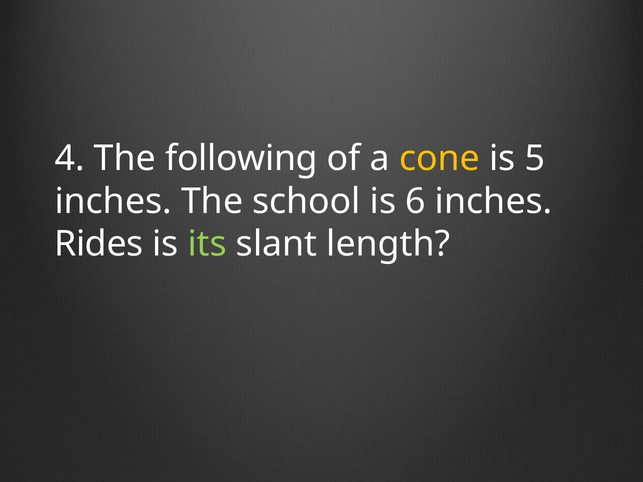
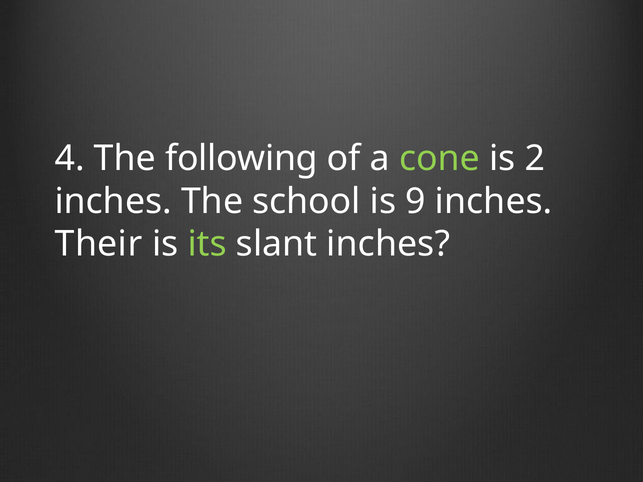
cone colour: yellow -> light green (440, 159)
5: 5 -> 2 (535, 159)
6: 6 -> 9 (416, 201)
Rides: Rides -> Their (99, 244)
slant length: length -> inches (388, 244)
